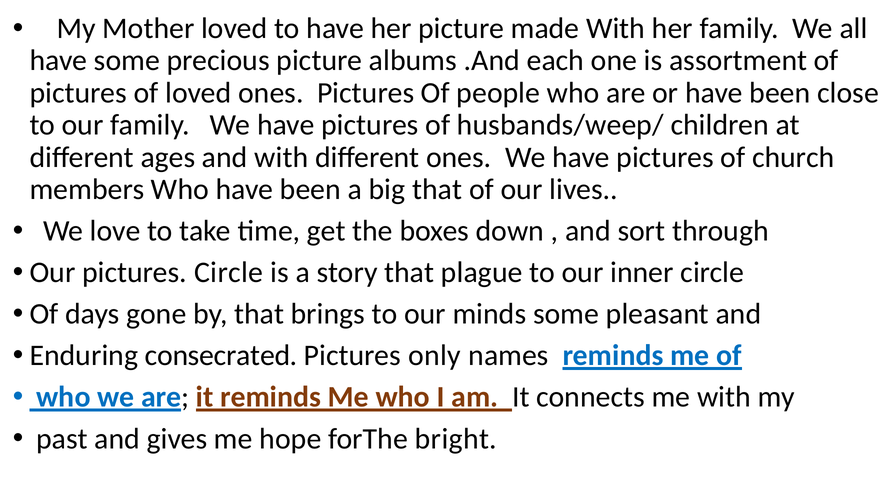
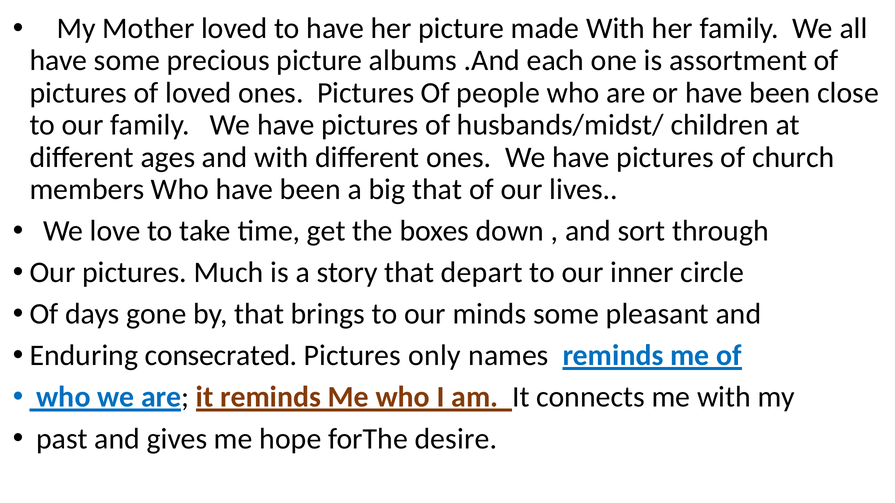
husbands/weep/: husbands/weep/ -> husbands/midst/ (560, 125)
pictures Circle: Circle -> Much (229, 273)
plague: plague -> depart (482, 273)
bright: bright -> desire (456, 439)
